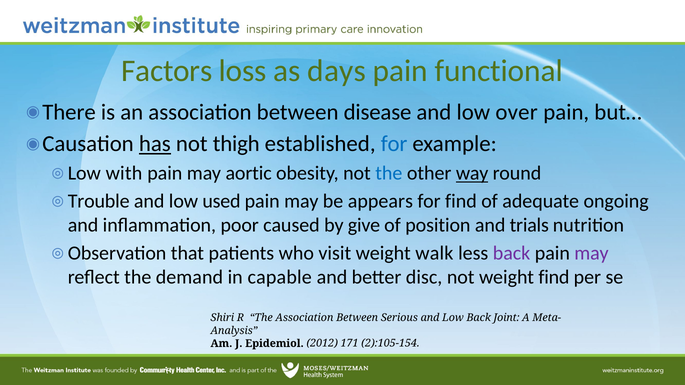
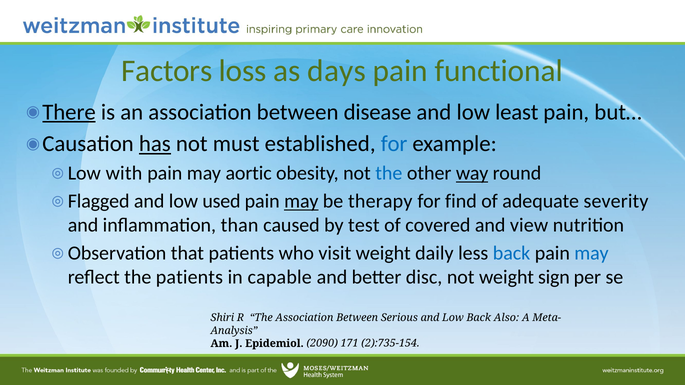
There underline: none -> present (69, 112)
over: over -> least (517, 112)
thigh: thigh -> must (236, 144)
Trouble: Trouble -> Flagged (99, 201)
may underline: none -> present (301, 201)
appears: appears -> therapy (380, 201)
ongoing: ongoing -> severity (616, 201)
poor: poor -> than (240, 225)
give: give -> test (364, 225)
position: position -> covered (438, 225)
trials: trials -> view (529, 225)
walk: walk -> daily (434, 253)
back colour: purple -> blue (512, 253)
may colour: purple -> blue (591, 253)
the demand: demand -> patients (189, 277)
weight find: find -> sign (554, 277)
Joint: Joint -> Also (506, 318)
2012: 2012 -> 2090 (322, 344)
2):105-154: 2):105-154 -> 2):735-154 (390, 344)
